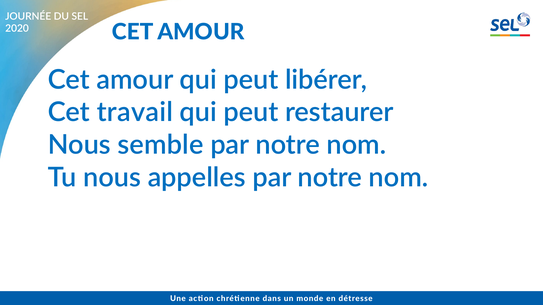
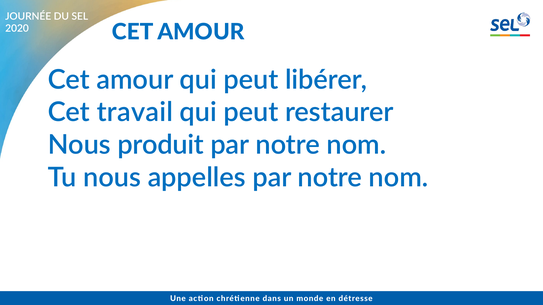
semble: semble -> produit (161, 145)
